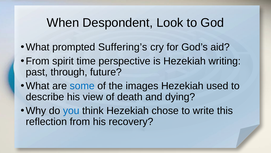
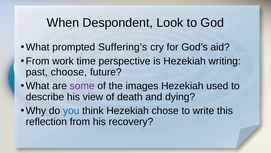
spirit: spirit -> work (63, 61)
through: through -> choose (69, 72)
some colour: blue -> purple (82, 86)
